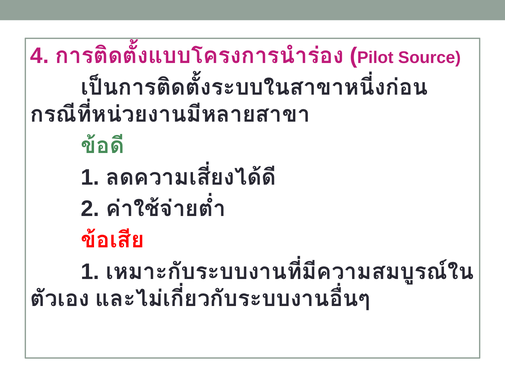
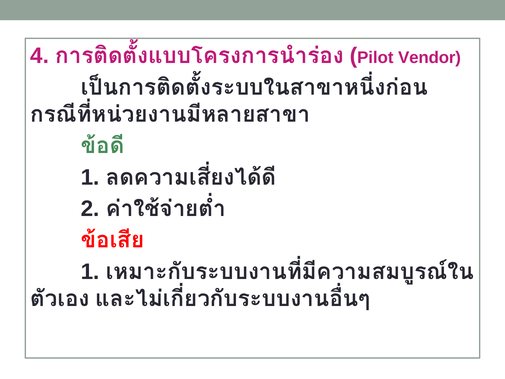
Source: Source -> Vendor (430, 58)
